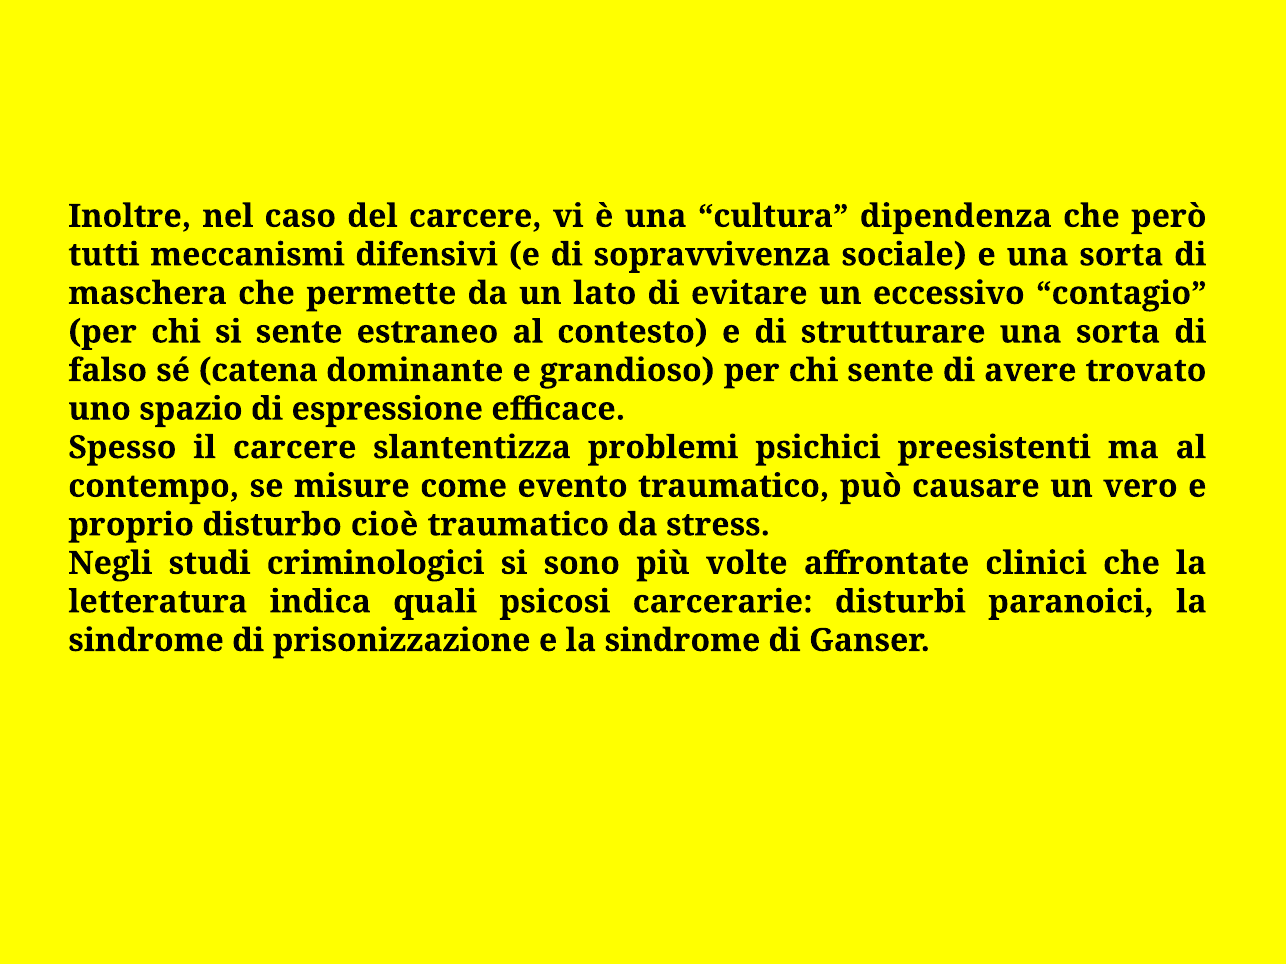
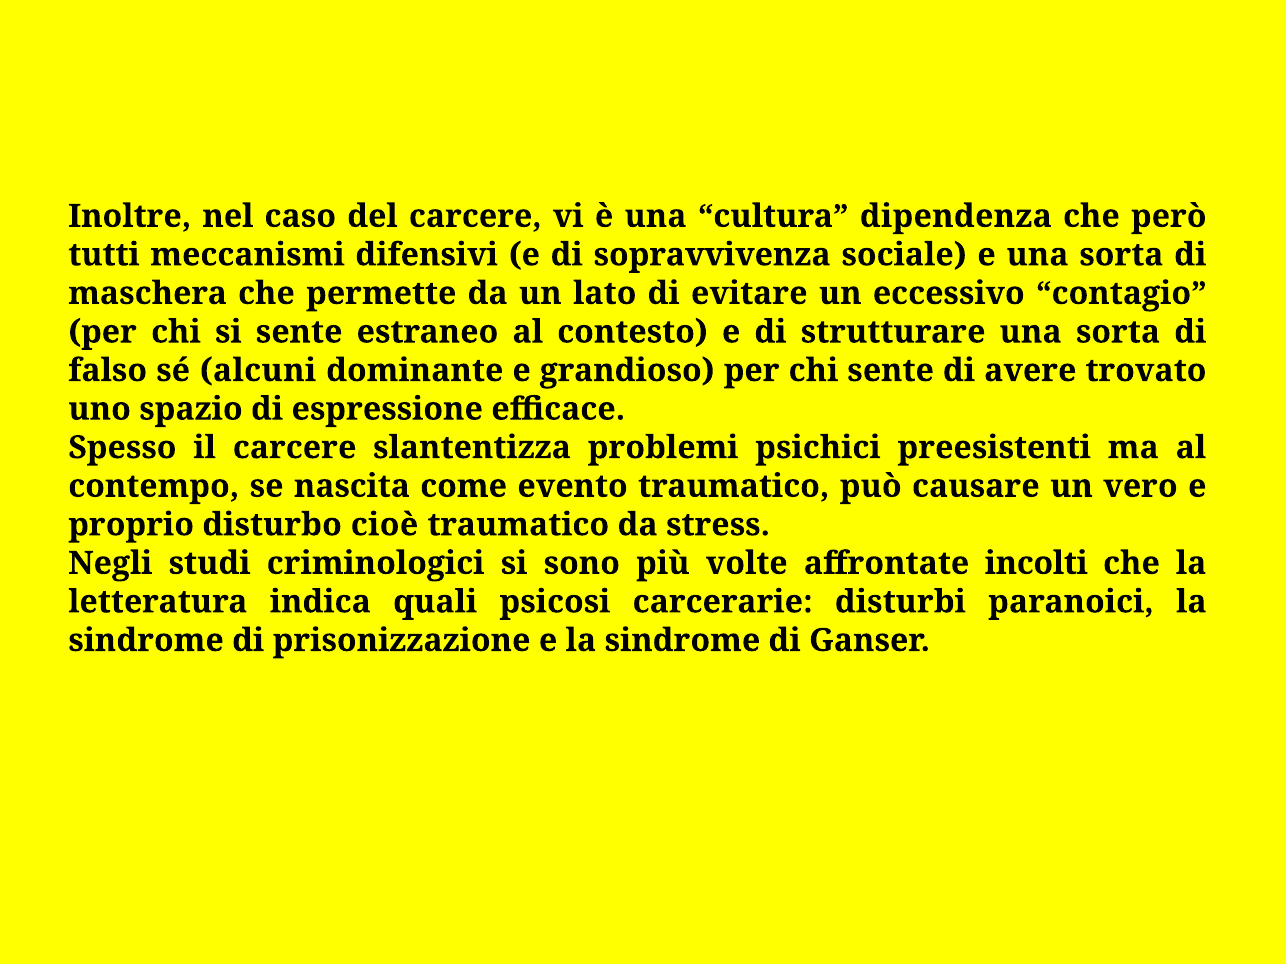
catena: catena -> alcuni (258, 371)
misure: misure -> nascita (352, 486)
clinici: clinici -> incolti (1036, 564)
